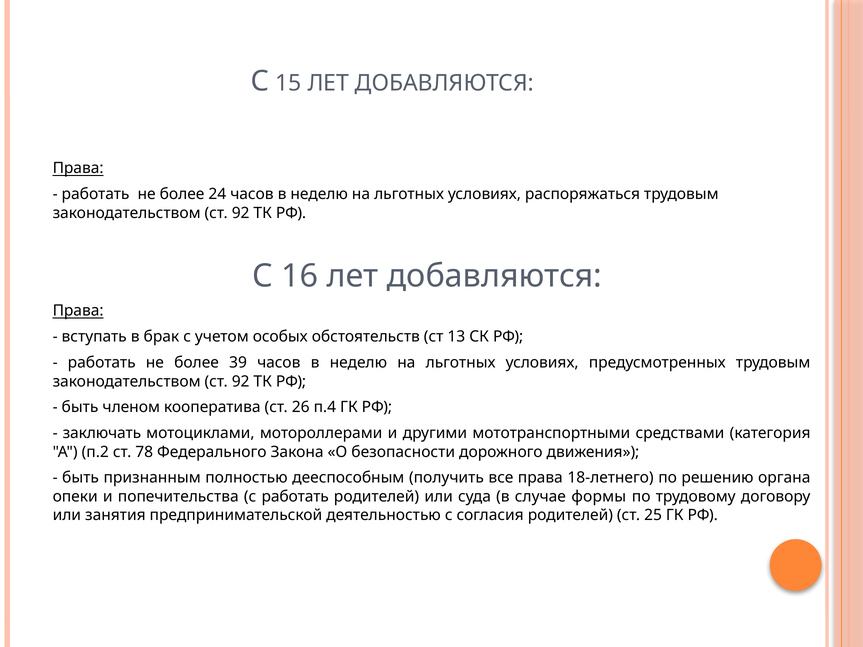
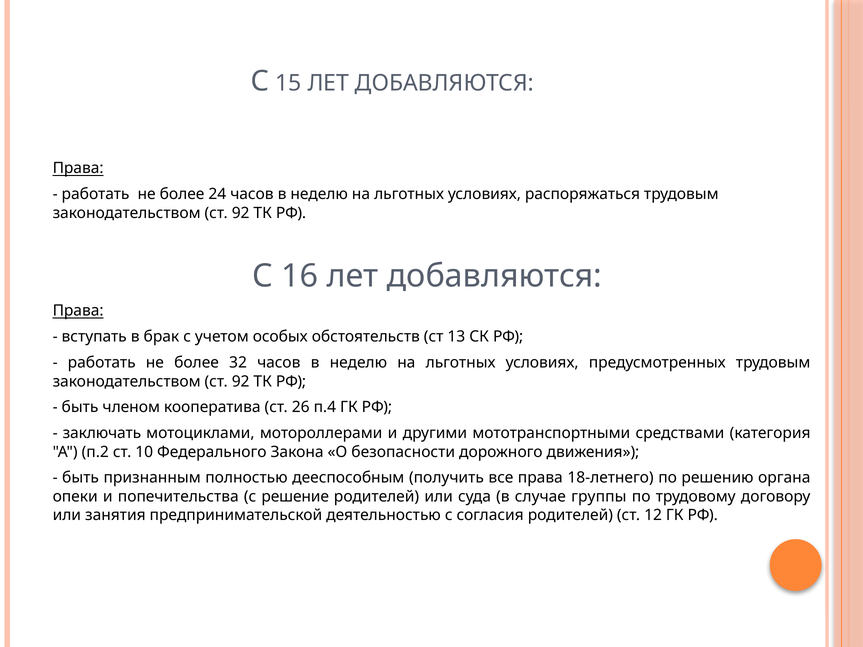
39: 39 -> 32 (238, 363)
78: 78 -> 10 (144, 452)
с работать: работать -> решение (295, 497)
формы: формы -> группы (599, 497)
25: 25 -> 12 (653, 515)
